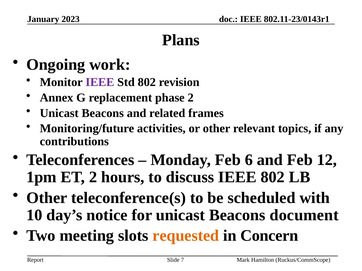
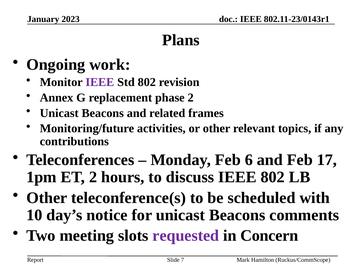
12: 12 -> 17 (327, 160)
document: document -> comments (304, 215)
requested colour: orange -> purple (186, 236)
